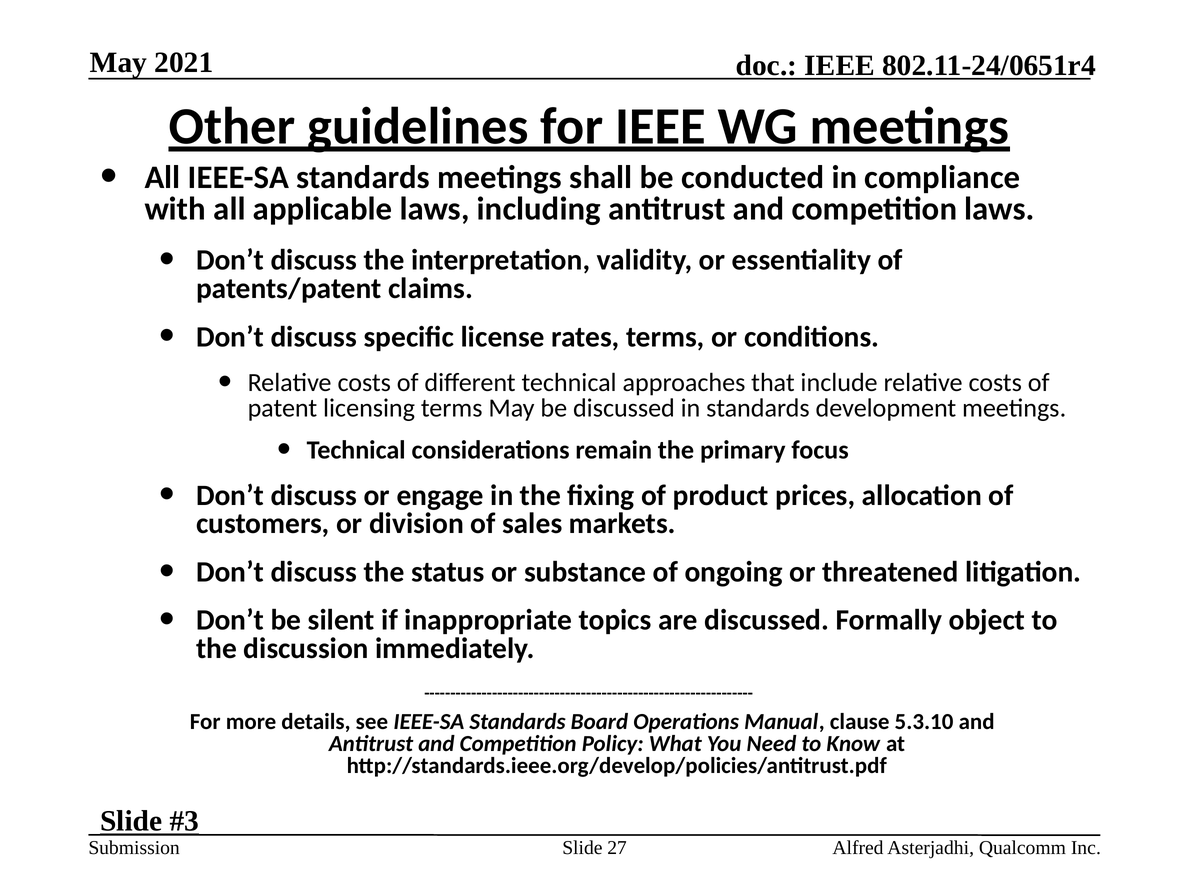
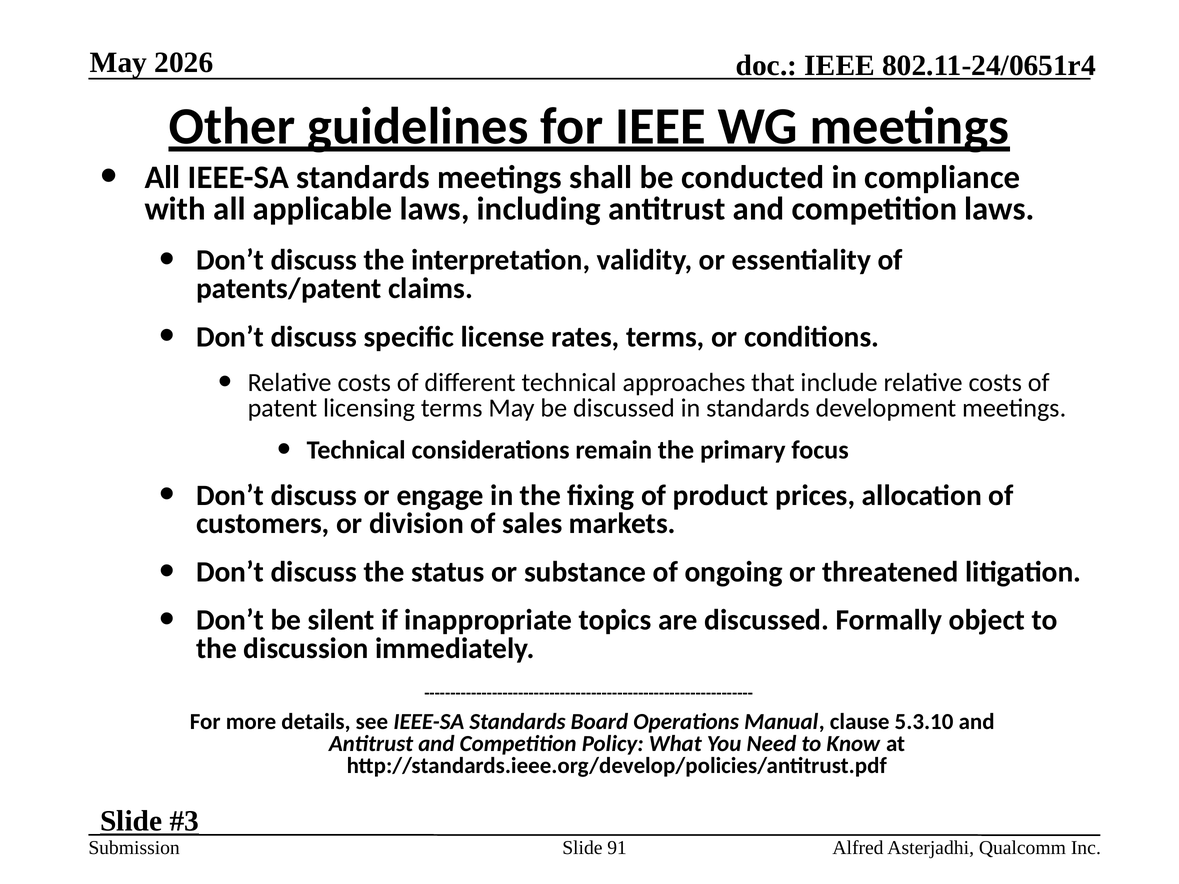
2021: 2021 -> 2026 (184, 62)
27: 27 -> 91 (617, 848)
